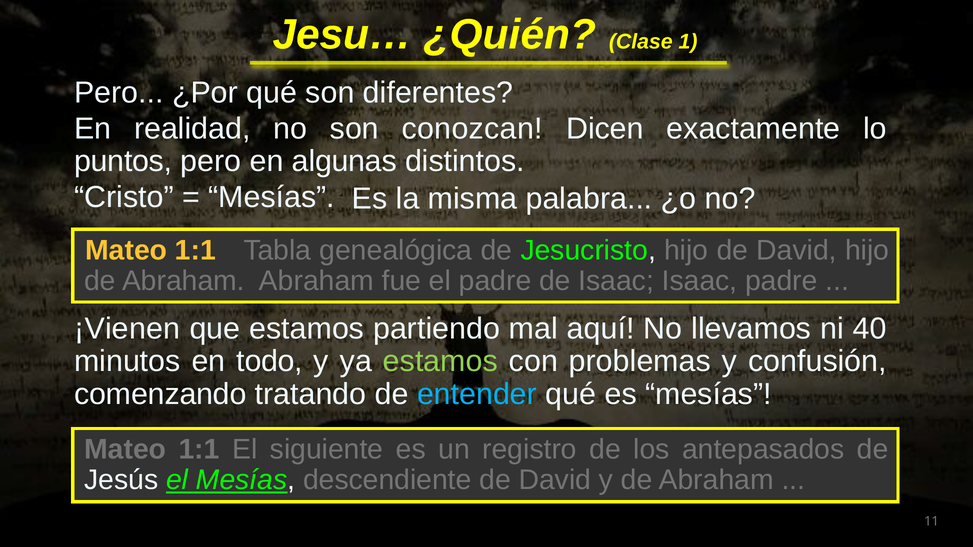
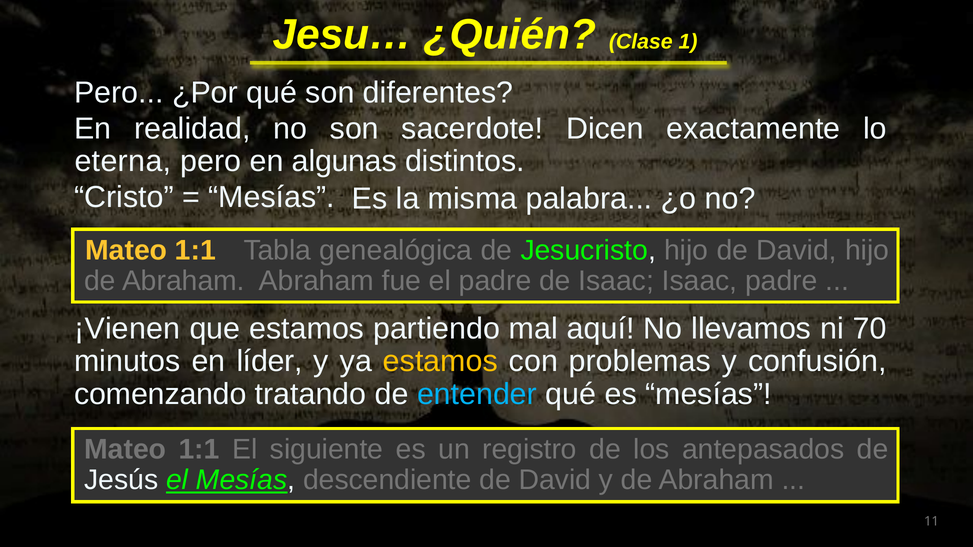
conozcan: conozcan -> sacerdote (472, 129)
puntos: puntos -> eterna (123, 162)
40: 40 -> 70 (870, 329)
todo: todo -> líder (270, 362)
estamos colour: light green -> yellow (440, 362)
